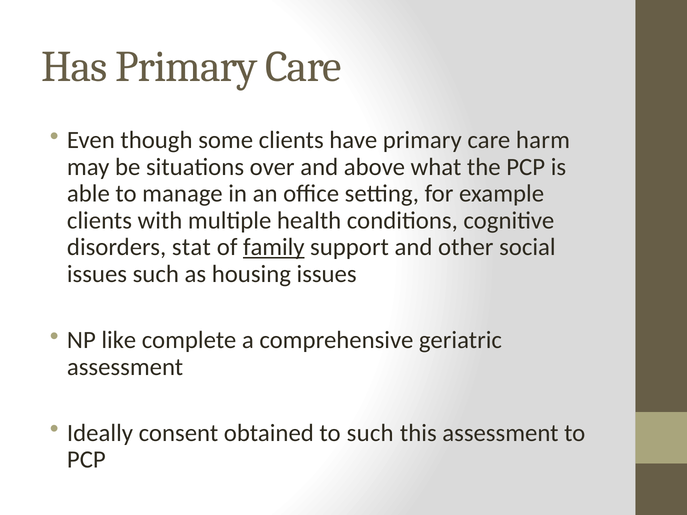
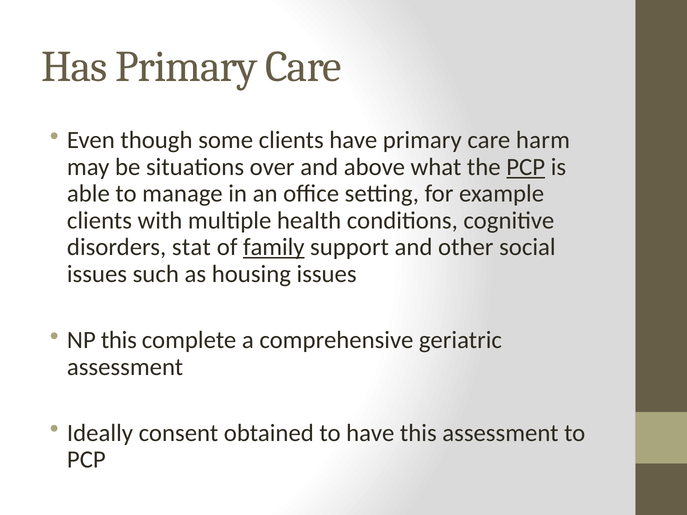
PCP underline: none -> present (526, 167)
NP like: like -> this (119, 340)
to such: such -> have (370, 433)
